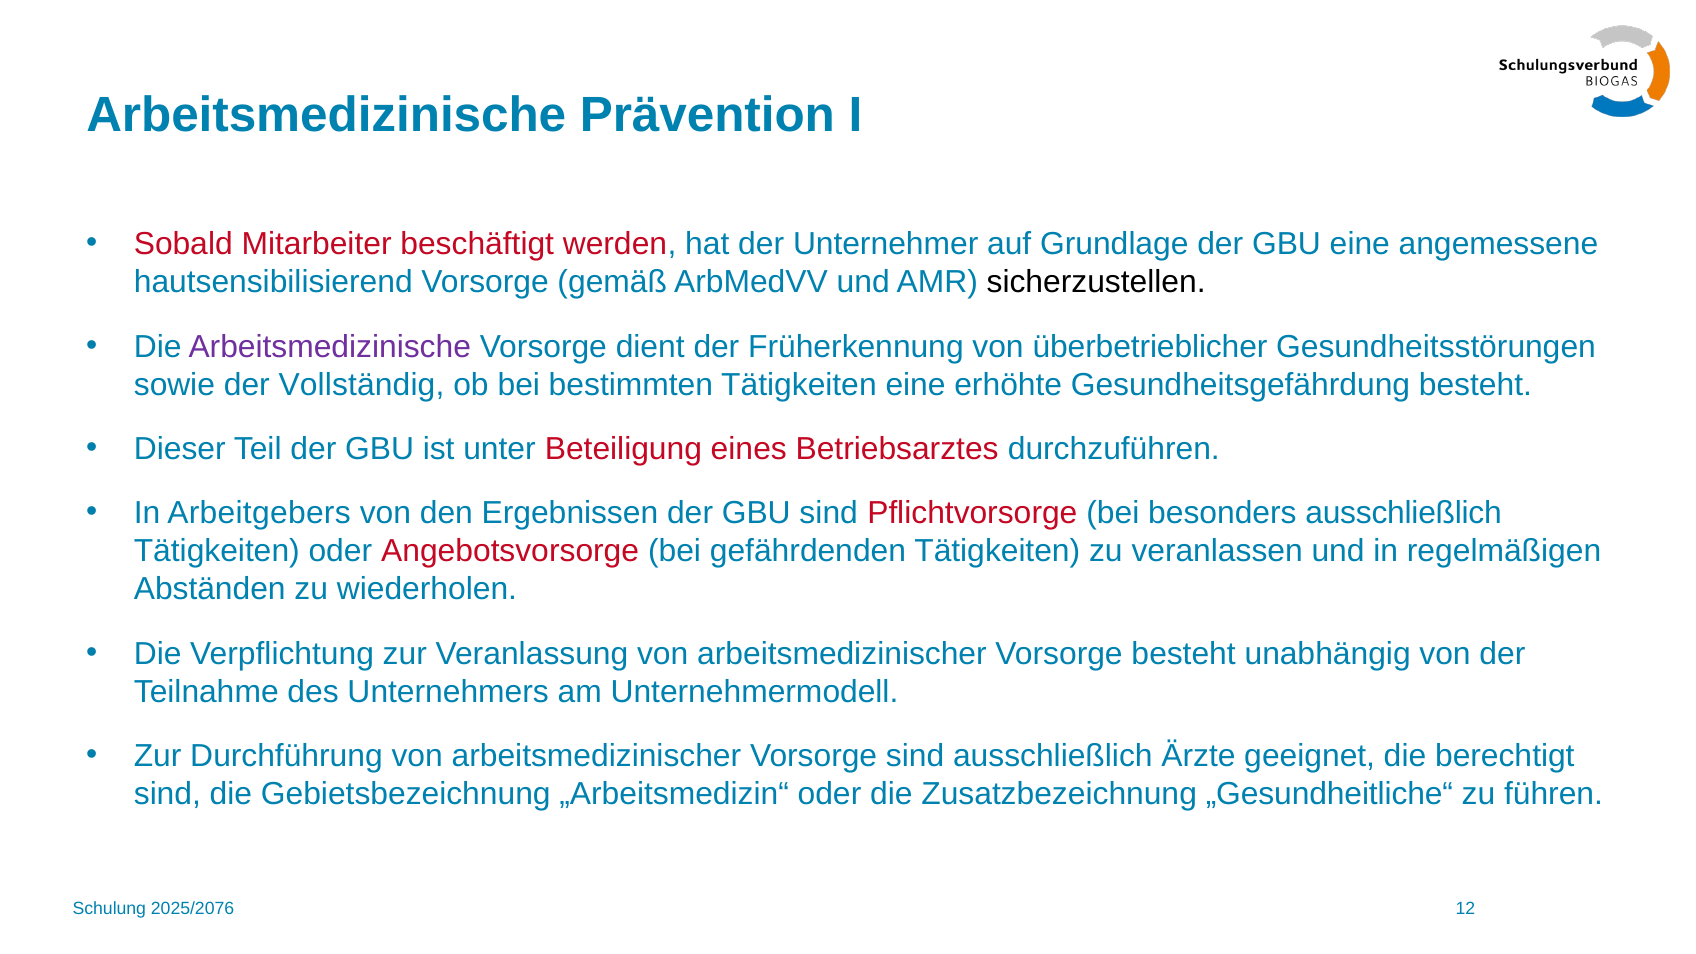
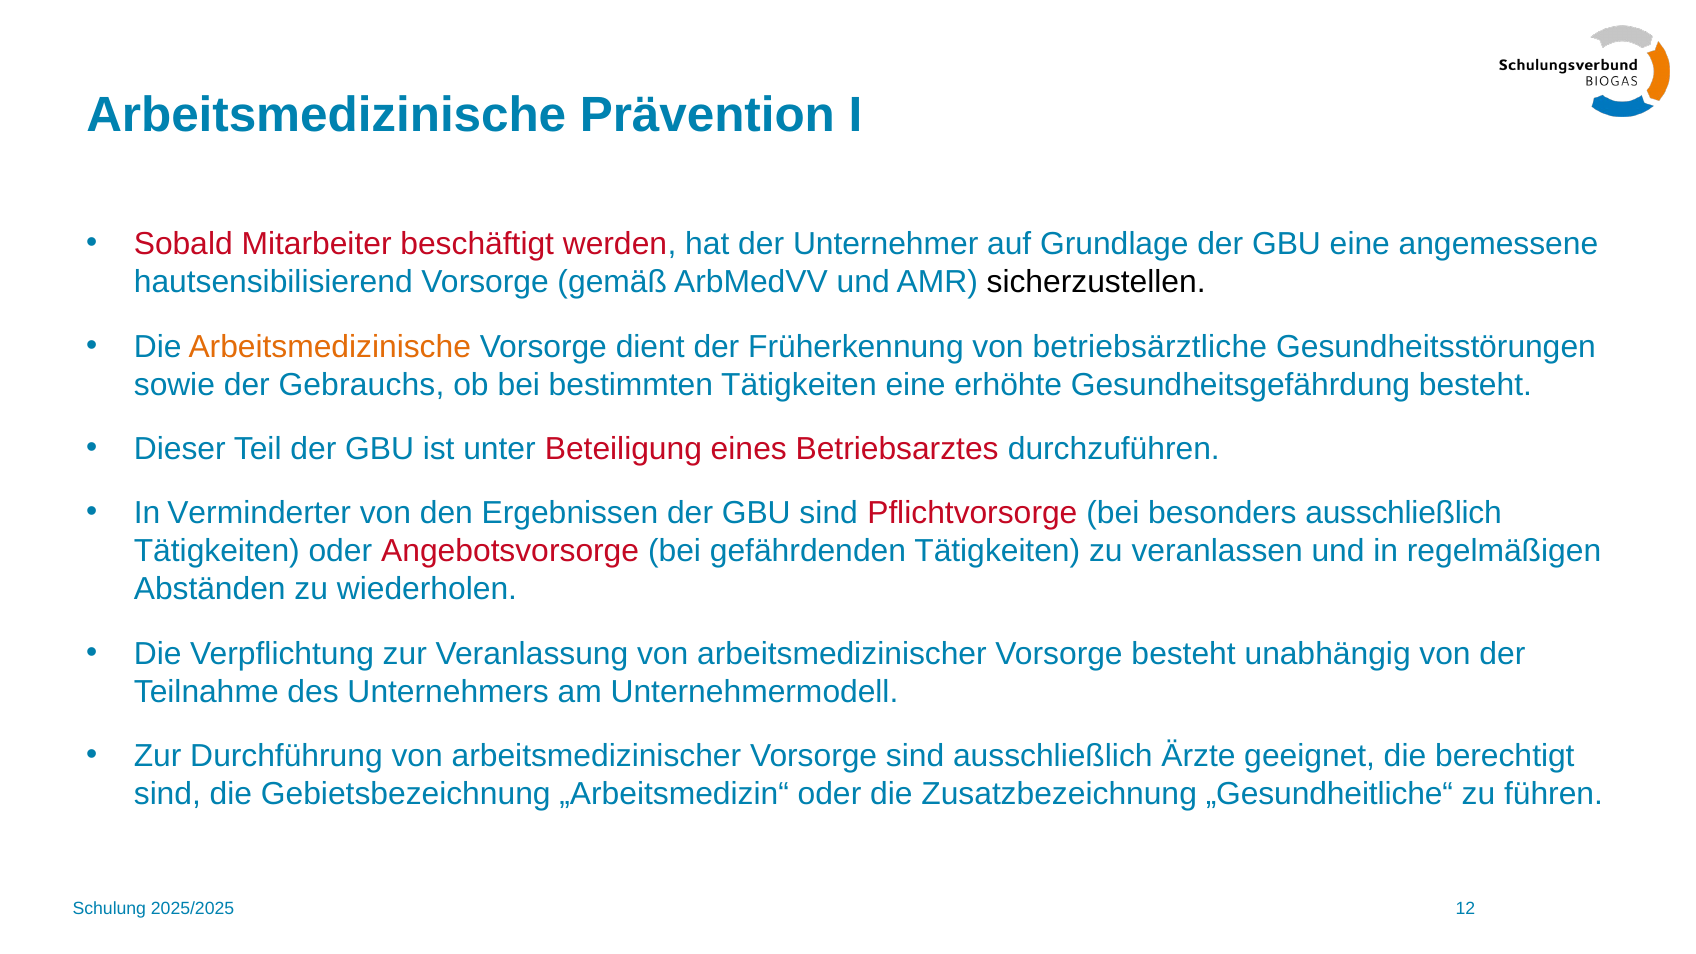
Arbeitsmedizinische colour: purple -> orange (330, 347)
überbetrieblicher: überbetrieblicher -> betriebsärztliche (1150, 347)
Vollständig: Vollständig -> Gebrauchs (361, 385)
Arbeitgebers: Arbeitgebers -> Verminderter (259, 513)
2025/2076: 2025/2076 -> 2025/2025 (193, 909)
